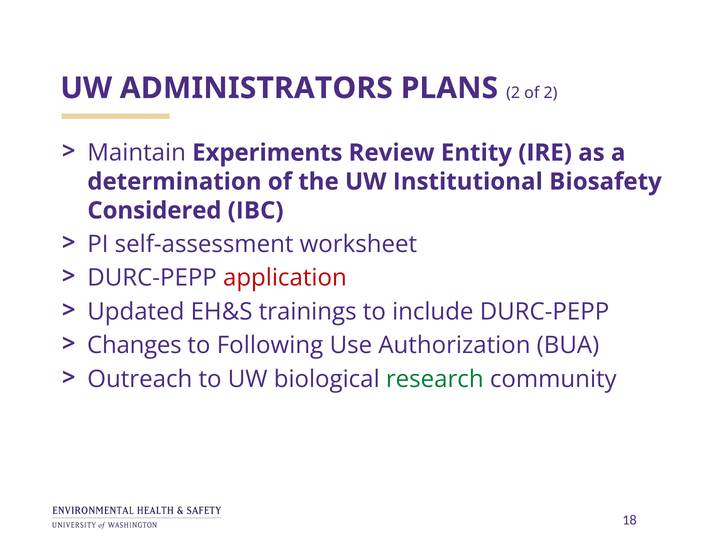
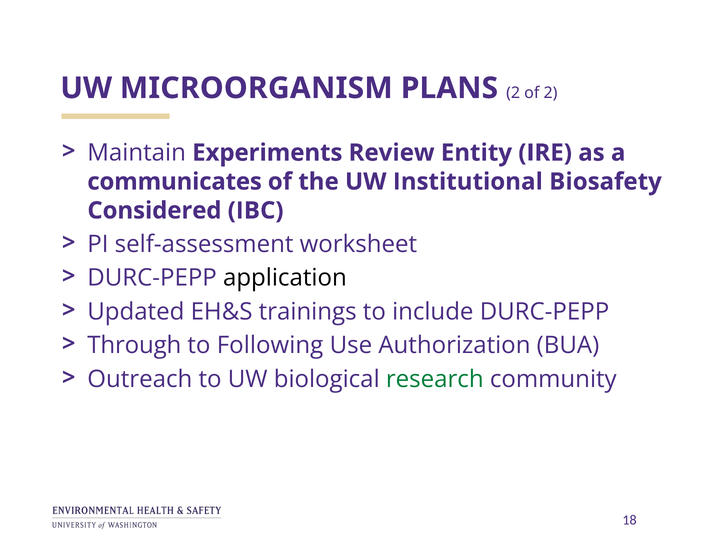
ADMINISTRATORS: ADMINISTRATORS -> MICROORGANISM (256, 88)
determination: determination -> communicates (175, 181)
application colour: red -> black (285, 278)
Changes: Changes -> Through (134, 345)
